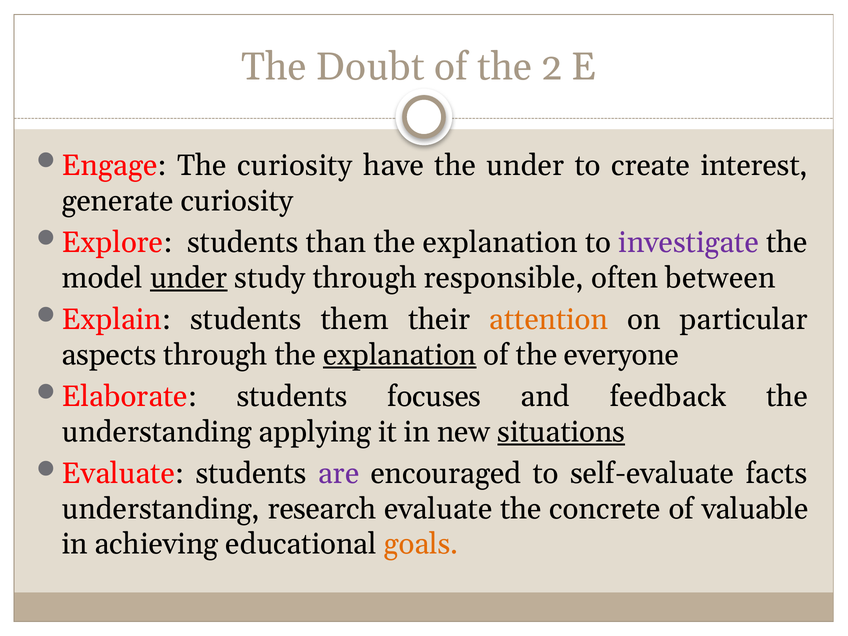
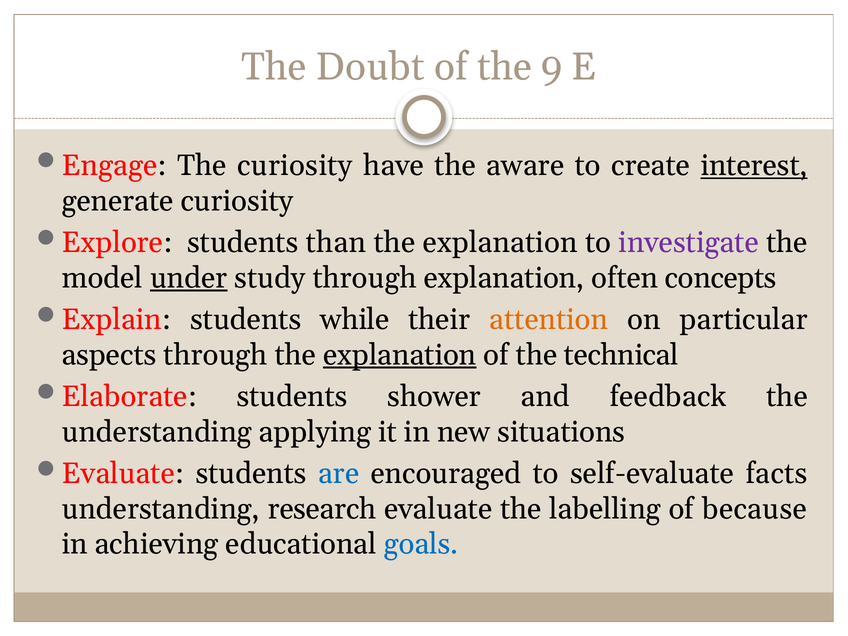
2: 2 -> 9 (552, 67)
the under: under -> aware (525, 166)
interest underline: none -> present (754, 166)
through responsible: responsible -> explanation (504, 278)
between: between -> concepts (721, 278)
them: them -> while (355, 320)
everyone: everyone -> technical (621, 355)
focuses: focuses -> shower (434, 397)
situations underline: present -> none (561, 432)
are colour: purple -> blue (339, 474)
concrete: concrete -> labelling (605, 509)
valuable: valuable -> because (755, 509)
goals colour: orange -> blue (421, 544)
